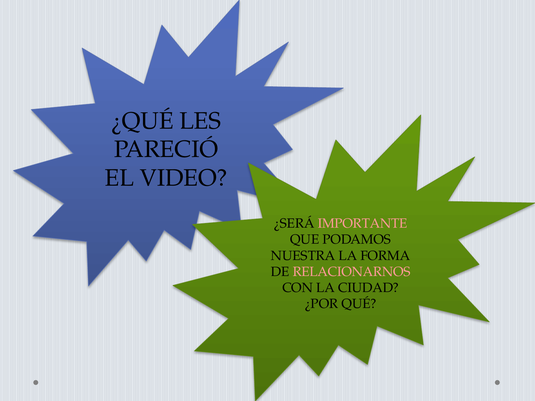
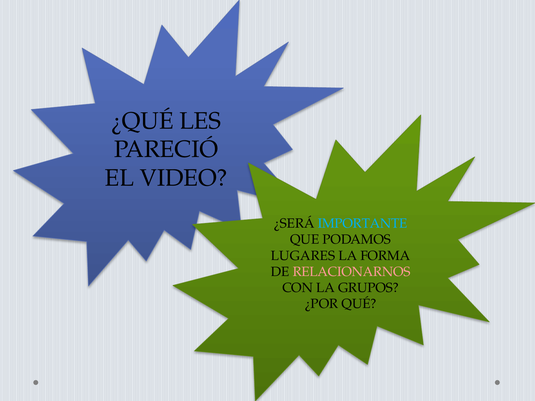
IMPORTANTE colour: pink -> light blue (362, 224)
NUESTRA: NUESTRA -> LUGARES (303, 256)
CIUDAD: CIUDAD -> GRUPOS (368, 288)
